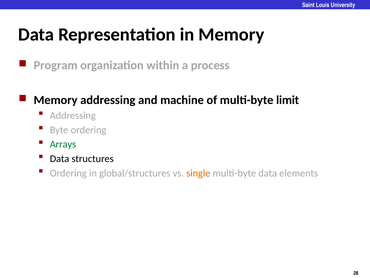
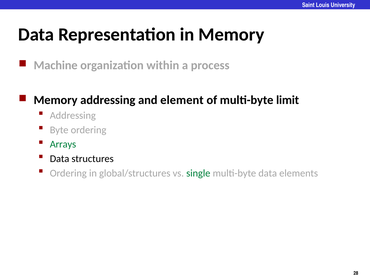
Program: Program -> Machine (56, 65)
machine: machine -> element (182, 100)
single colour: orange -> green (198, 173)
